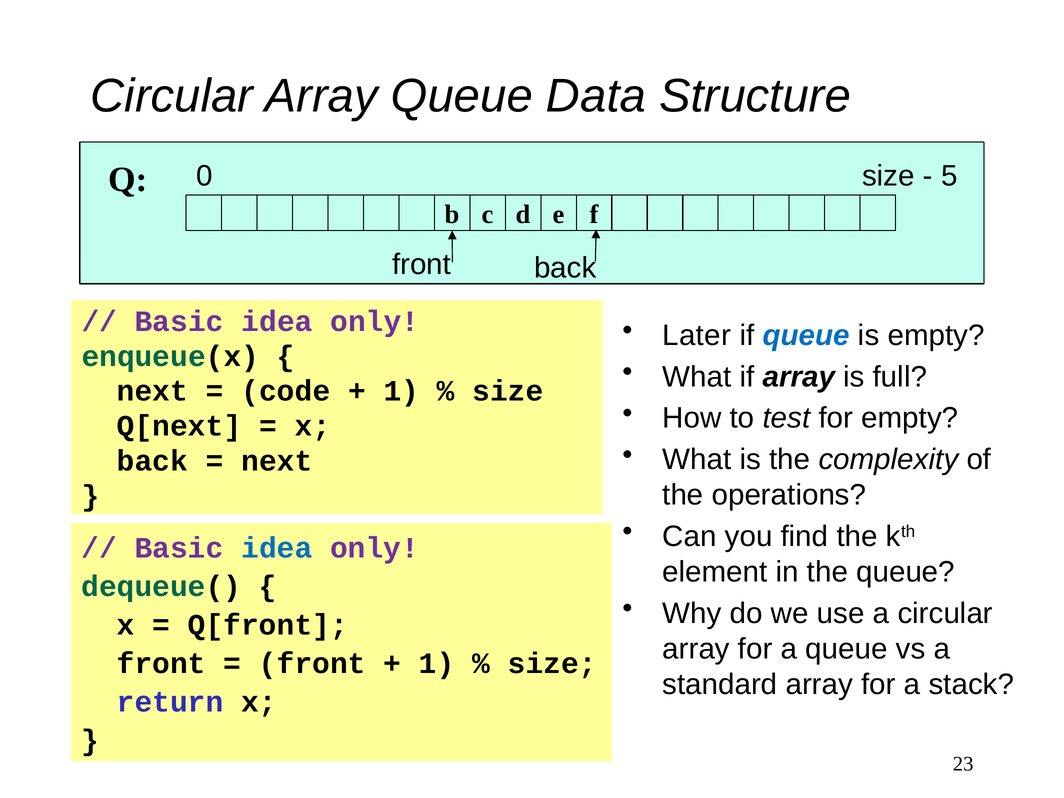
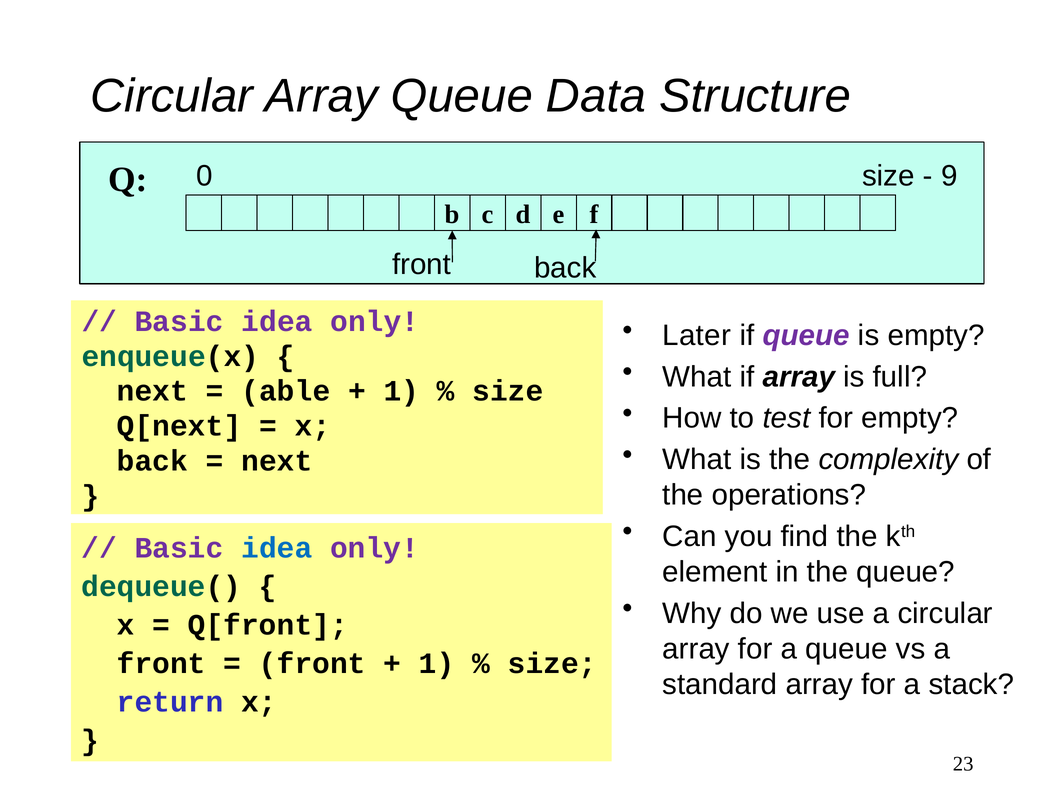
5: 5 -> 9 (949, 176)
queue colour: blue -> purple (806, 335)
code: code -> able (286, 391)
